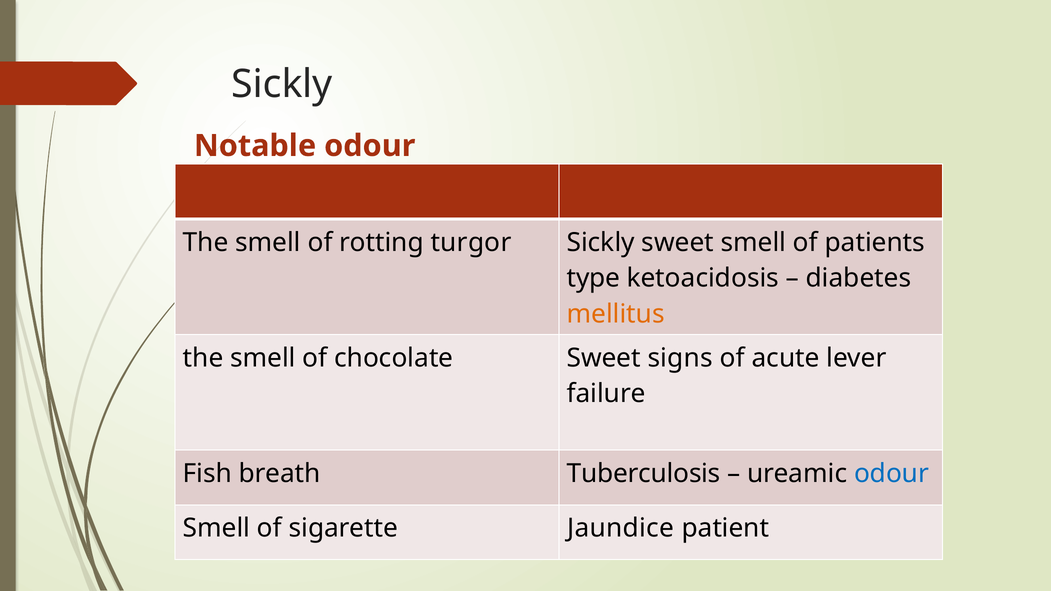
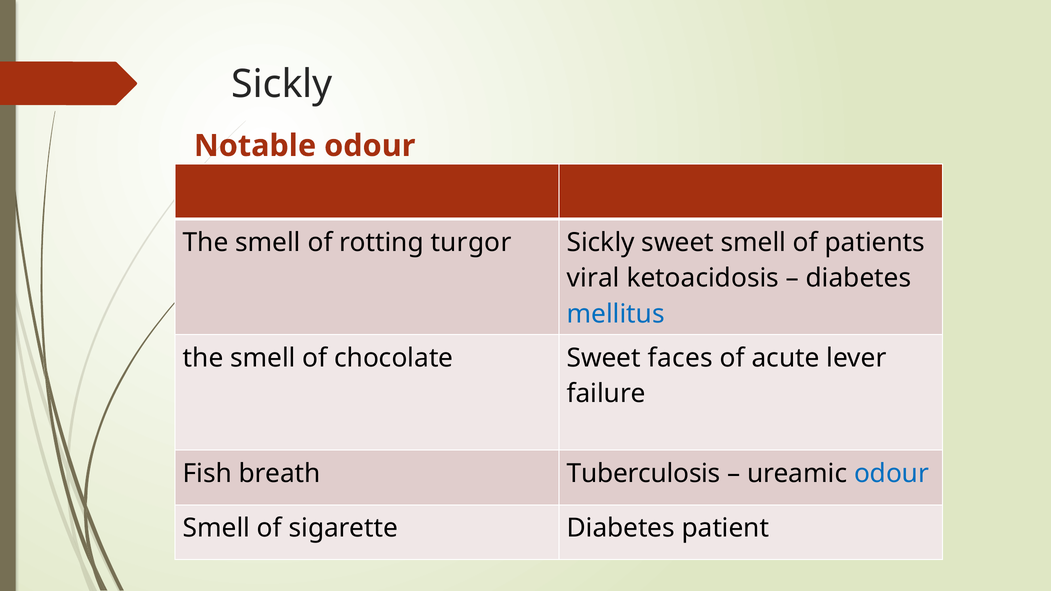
type: type -> viral (593, 278)
mellitus colour: orange -> blue (616, 314)
signs: signs -> faces (680, 358)
sigarette Jaundice: Jaundice -> Diabetes (621, 528)
